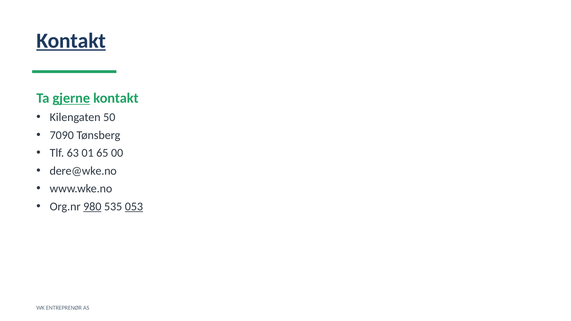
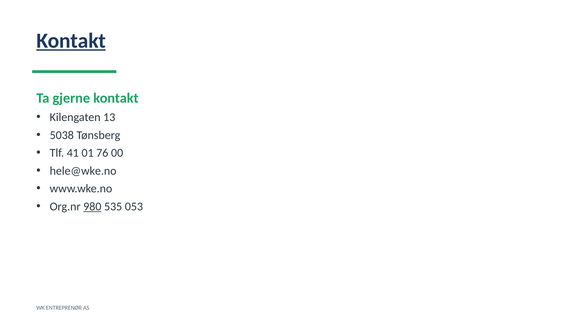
gjerne underline: present -> none (71, 98)
50: 50 -> 13 (109, 117)
7090: 7090 -> 5038 (62, 135)
63: 63 -> 41 (73, 153)
65: 65 -> 76 (102, 153)
dere@wke.no: dere@wke.no -> hele@wke.no (83, 171)
053 underline: present -> none (134, 207)
